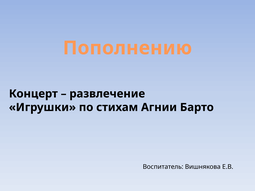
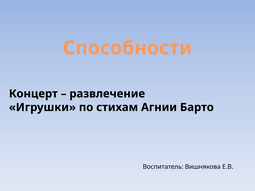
Пополнению: Пополнению -> Способности (127, 48)
